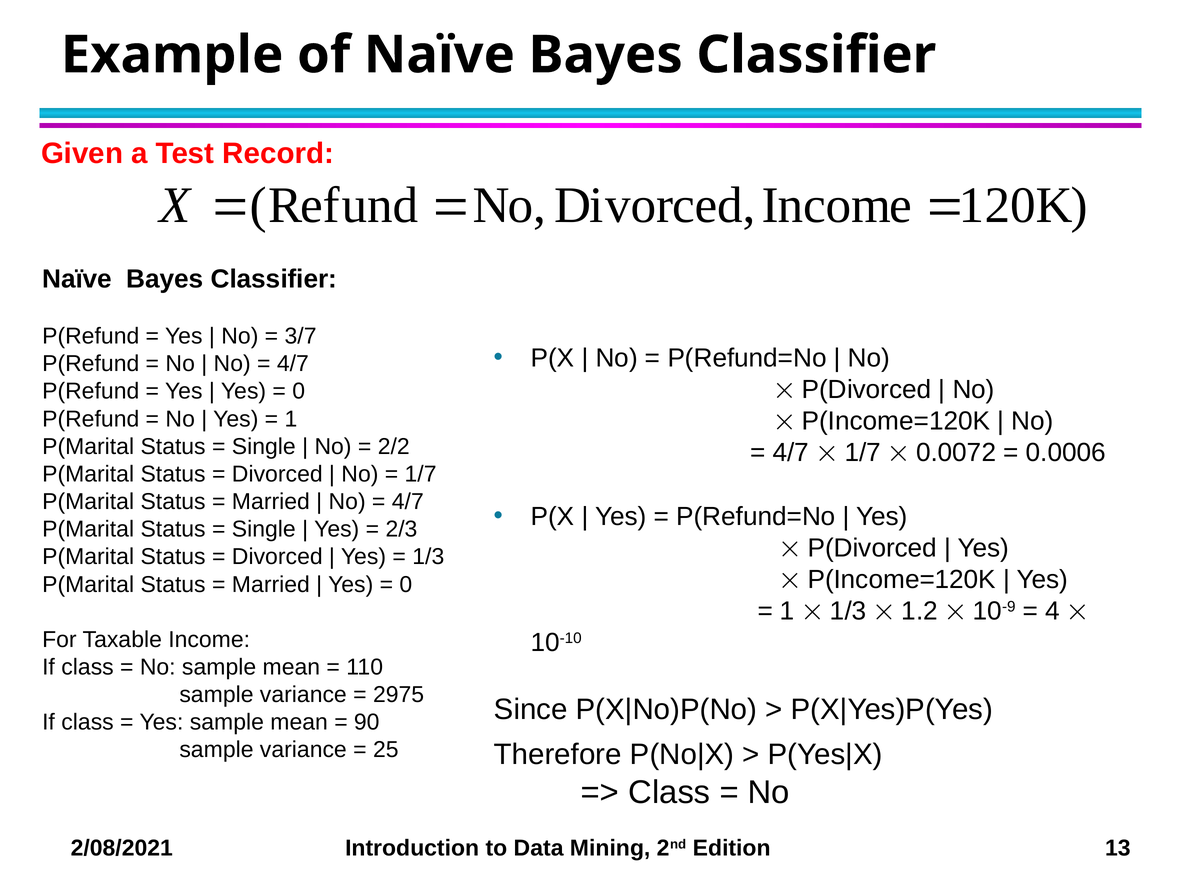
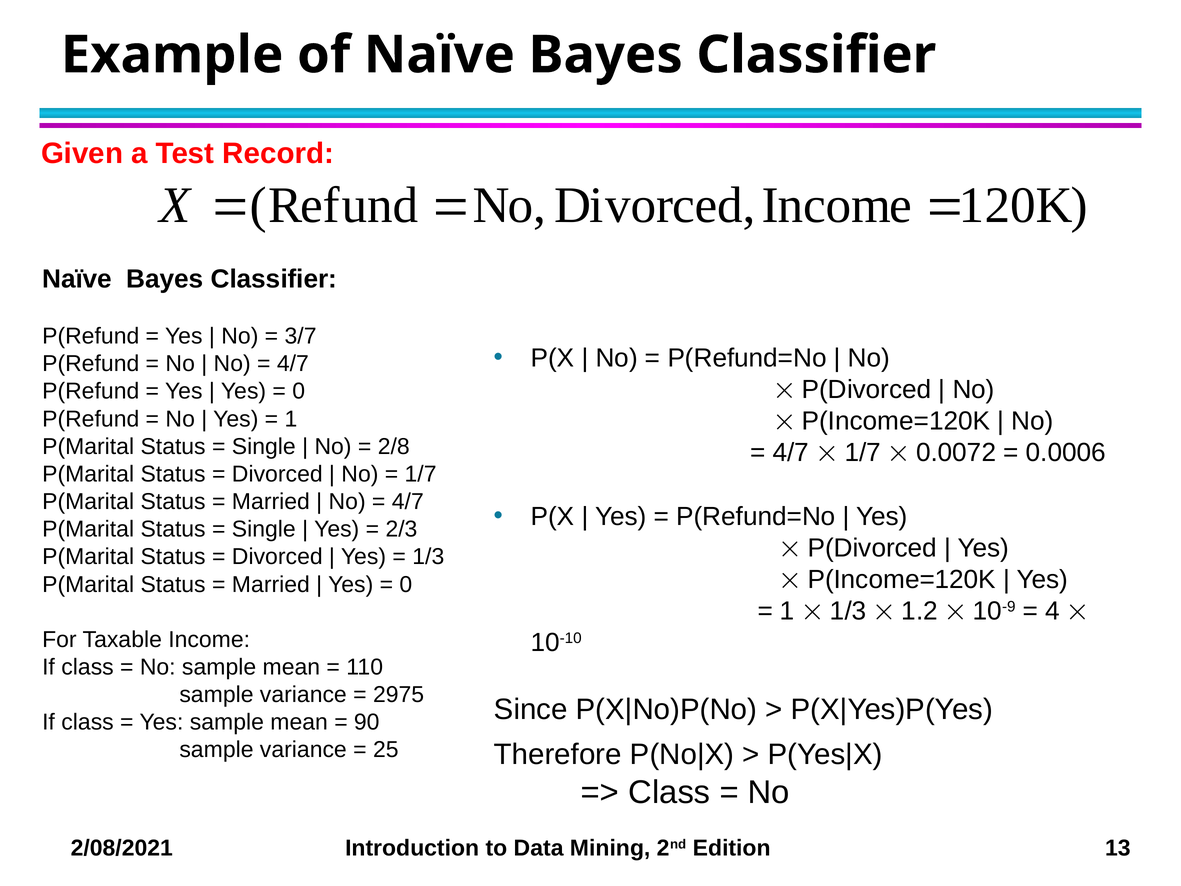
2/2: 2/2 -> 2/8 (394, 446)
